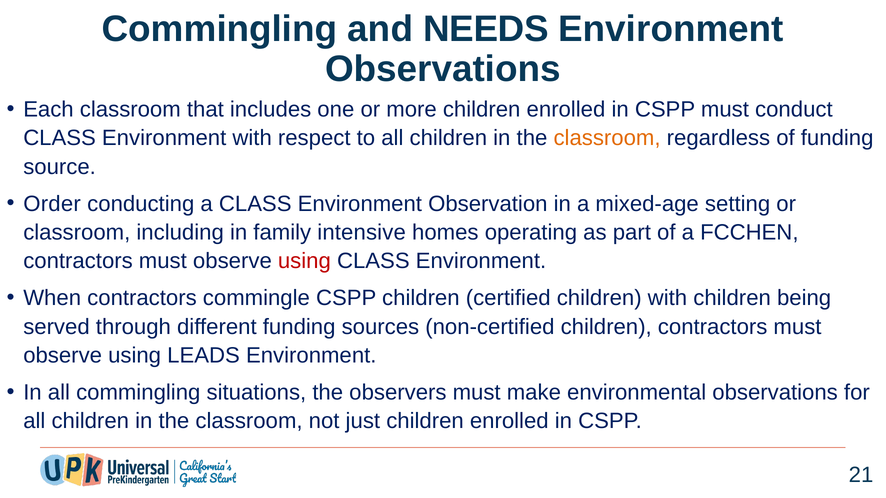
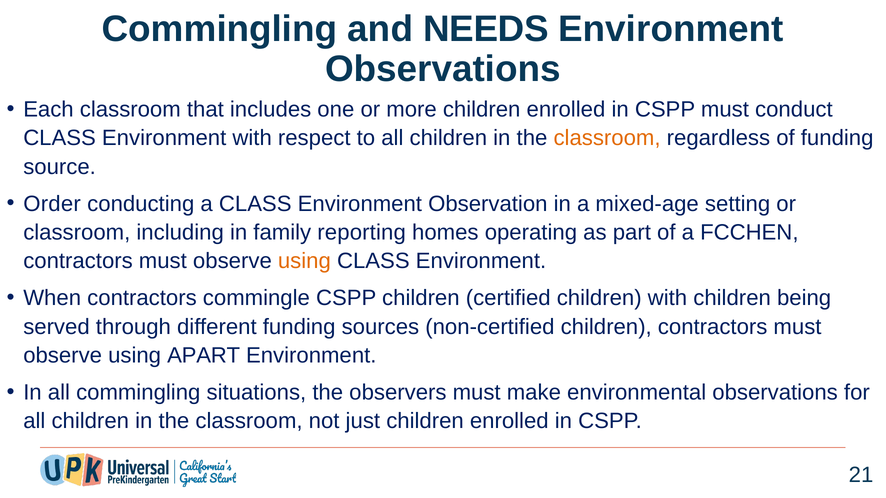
intensive: intensive -> reporting (362, 233)
using colour: red -> orange (304, 261)
LEADS: LEADS -> APART (204, 356)
